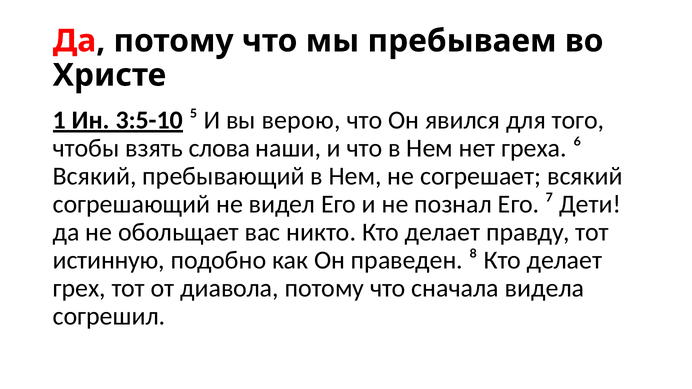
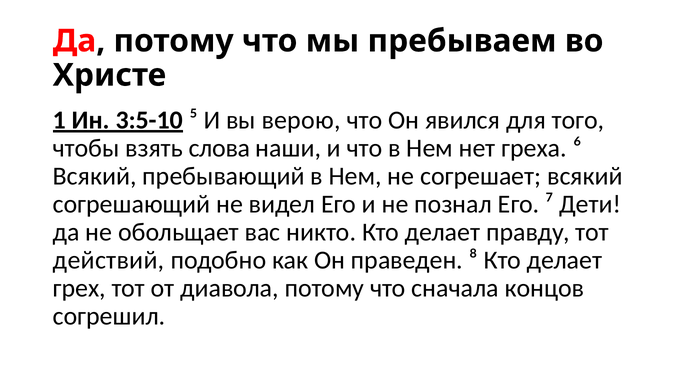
истинную: истинную -> действий (109, 260)
видела: видела -> концов (545, 288)
